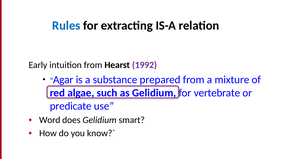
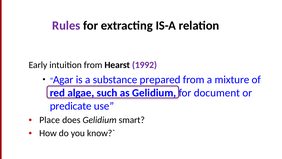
Rules colour: blue -> purple (66, 25)
vertebrate: vertebrate -> document (217, 93)
Word: Word -> Place (50, 120)
